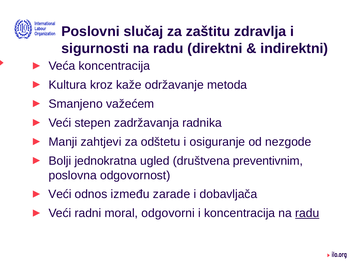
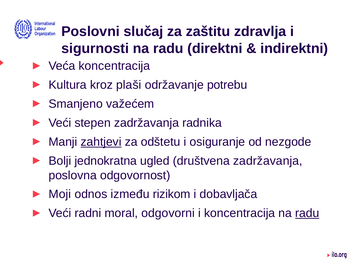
kaže: kaže -> plaši (129, 85)
metoda: metoda -> potrebu (227, 85)
zahtjevi underline: none -> present (101, 142)
društvena preventivnim: preventivnim -> zadržavanja (268, 161)
Veći: Veći -> Moji (60, 194)
zarade: zarade -> rizikom (172, 194)
